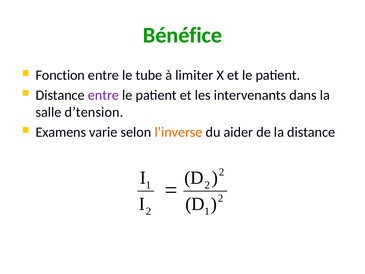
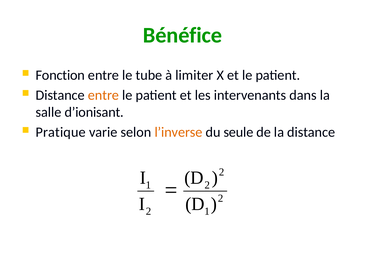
entre colour: purple -> orange (103, 95)
d’tension: d’tension -> d’ionisant (94, 112)
Examens: Examens -> Pratique (61, 132)
aider: aider -> seule (238, 132)
